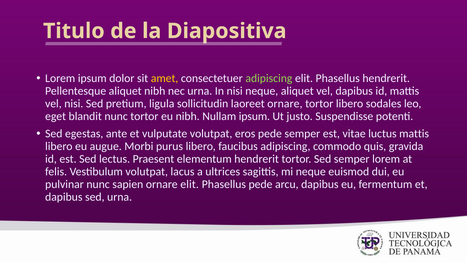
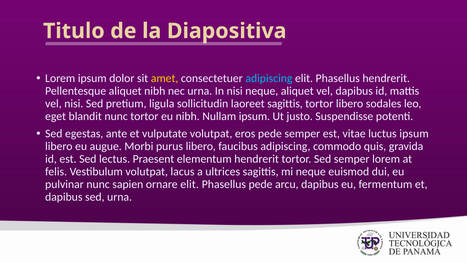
adipiscing colour: light green -> light blue (269, 78)
laoreet ornare: ornare -> sagittis (285, 104)
luctus mattis: mattis -> ipsum (414, 134)
